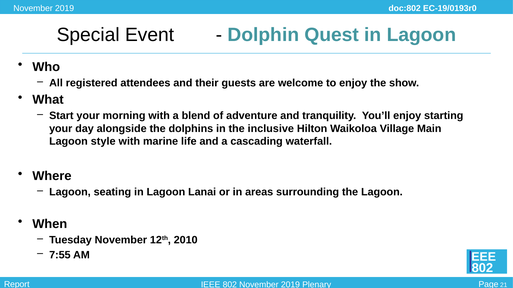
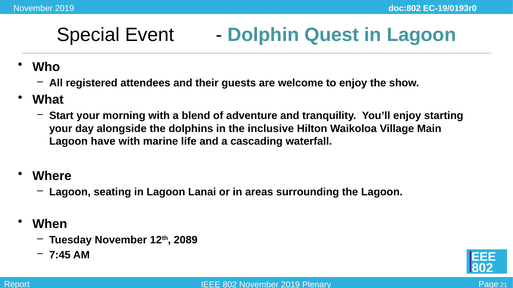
style: style -> have (103, 142)
2010: 2010 -> 2089 (186, 240)
7:55: 7:55 -> 7:45 (60, 255)
